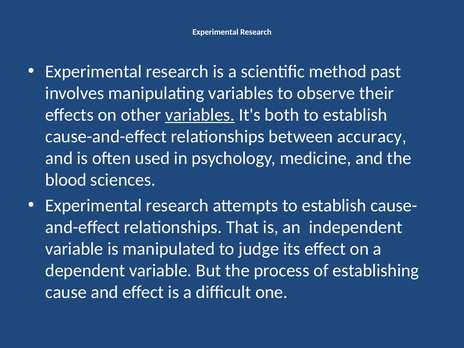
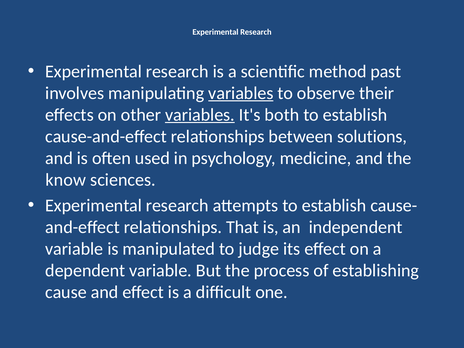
variables underline: none -> present (241, 93)
accuracy: accuracy -> solutions (372, 136)
blood: blood -> know (66, 180)
